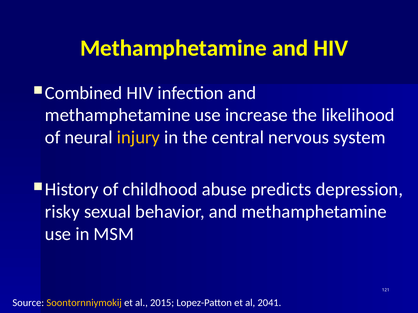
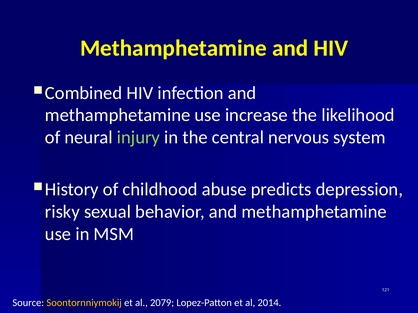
injury colour: yellow -> light green (138, 138)
2015: 2015 -> 2079 (162, 303)
2041: 2041 -> 2014 (269, 303)
